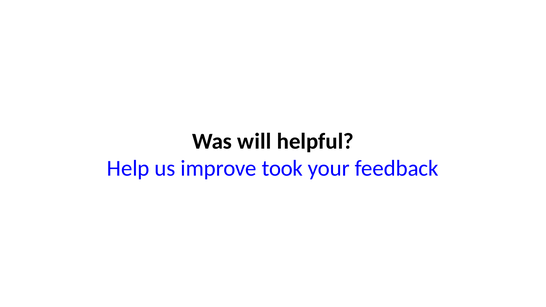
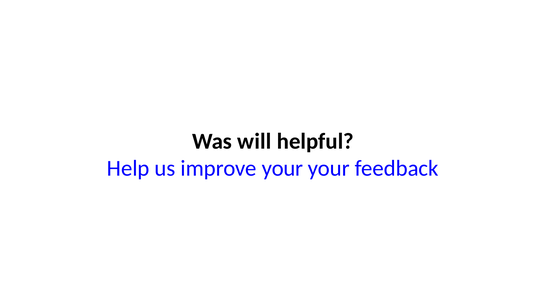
improve took: took -> your (282, 169)
